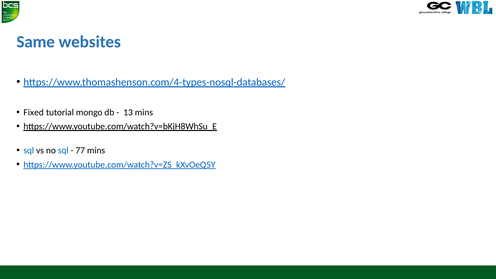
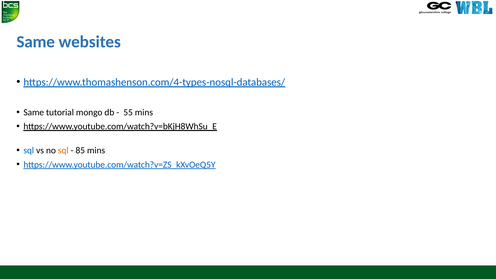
Fixed: Fixed -> Same (34, 113)
13: 13 -> 55 (128, 113)
sql colour: blue -> orange (63, 151)
77: 77 -> 85 (80, 151)
